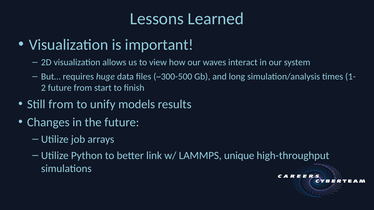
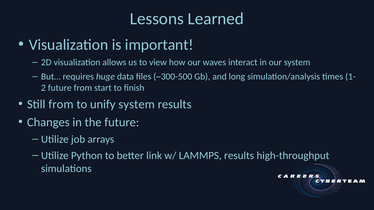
unify models: models -> system (137, 104)
LAMMPS unique: unique -> results (239, 156)
